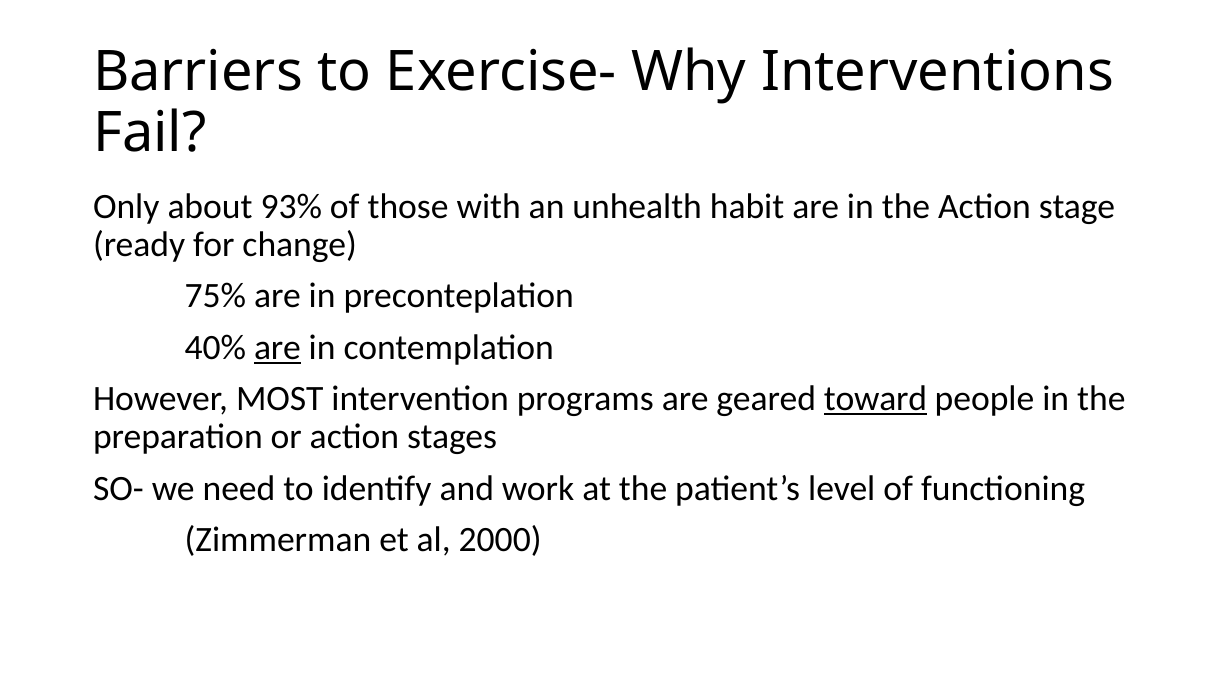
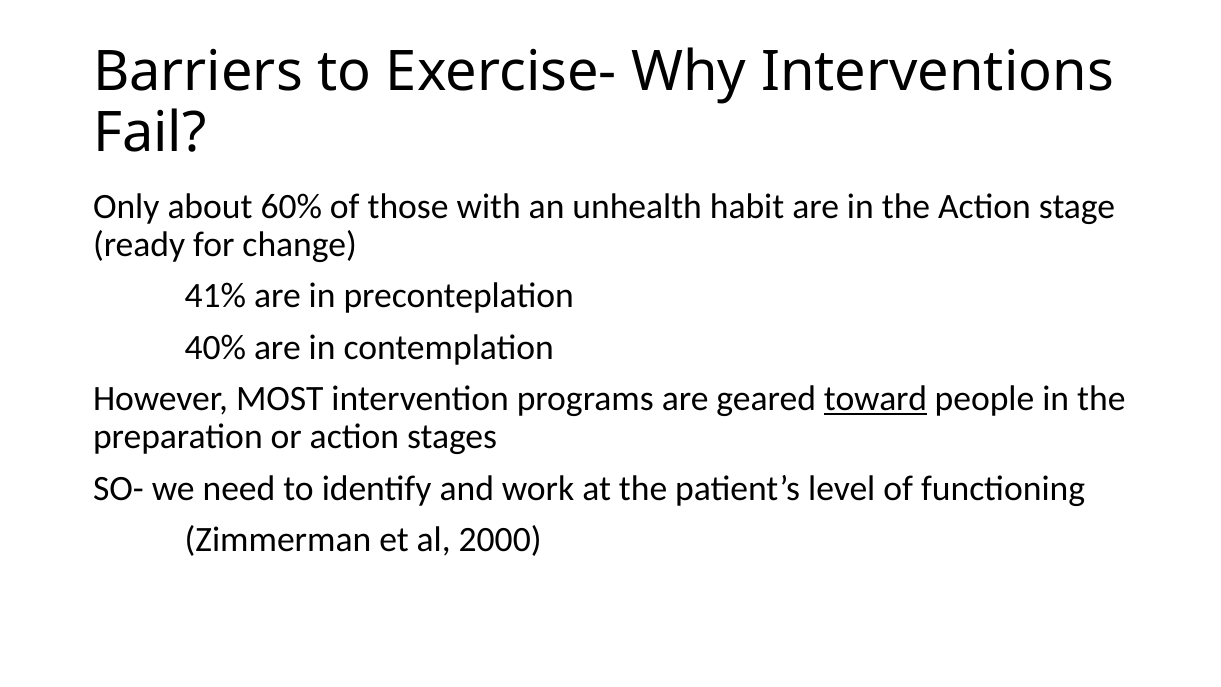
93%: 93% -> 60% (291, 206)
75%: 75% -> 41% (215, 296)
are underline: present -> none (278, 347)
